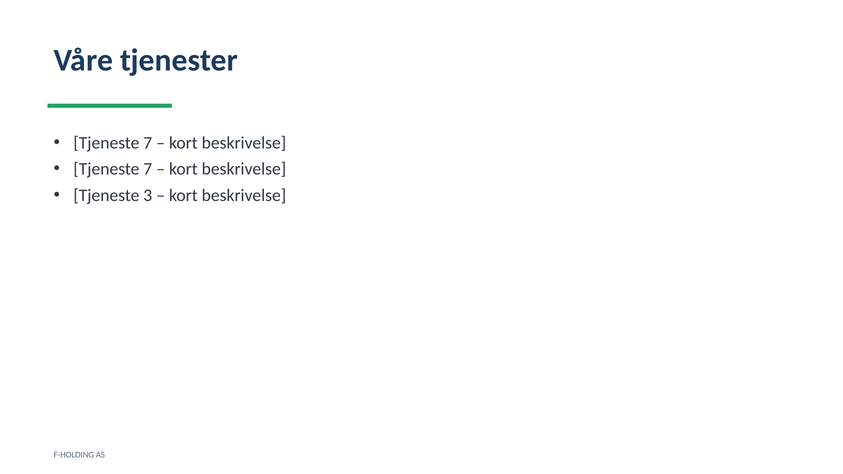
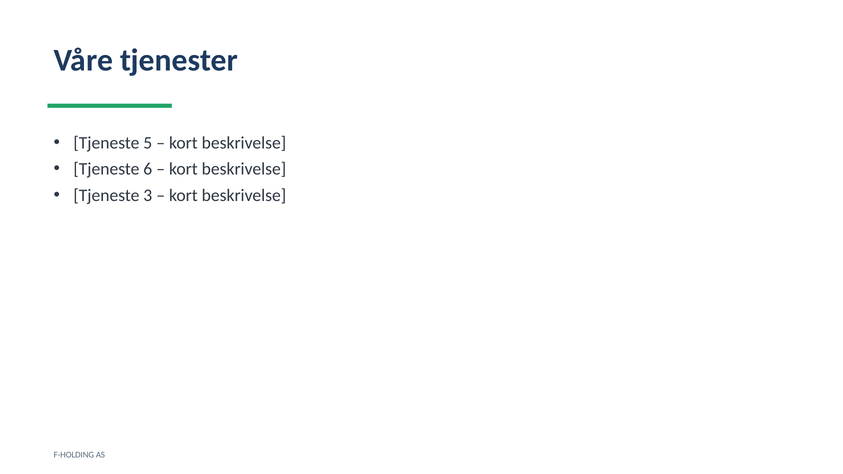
7: 7 -> 5 (148, 143)
7: 7 -> 6 (148, 169)
